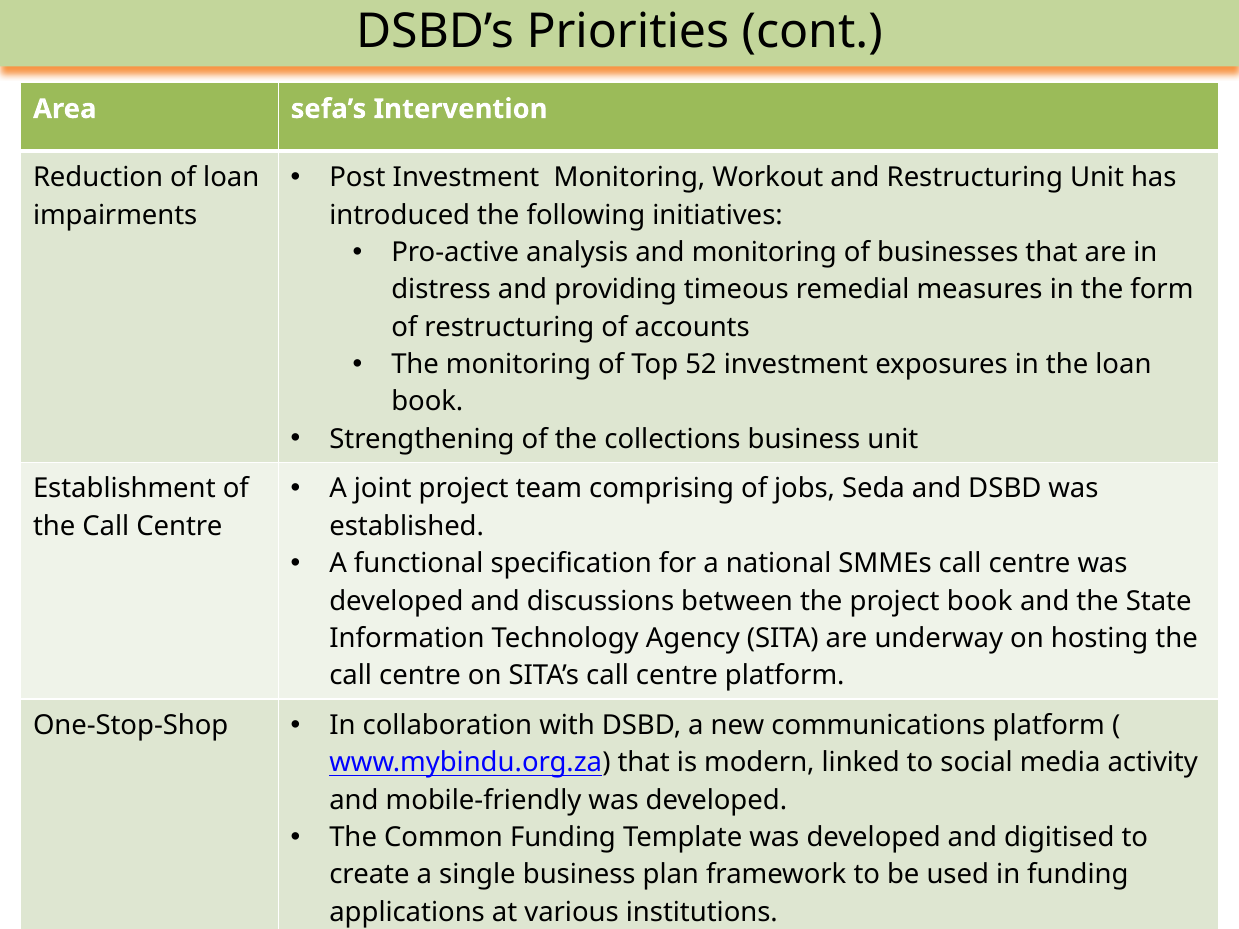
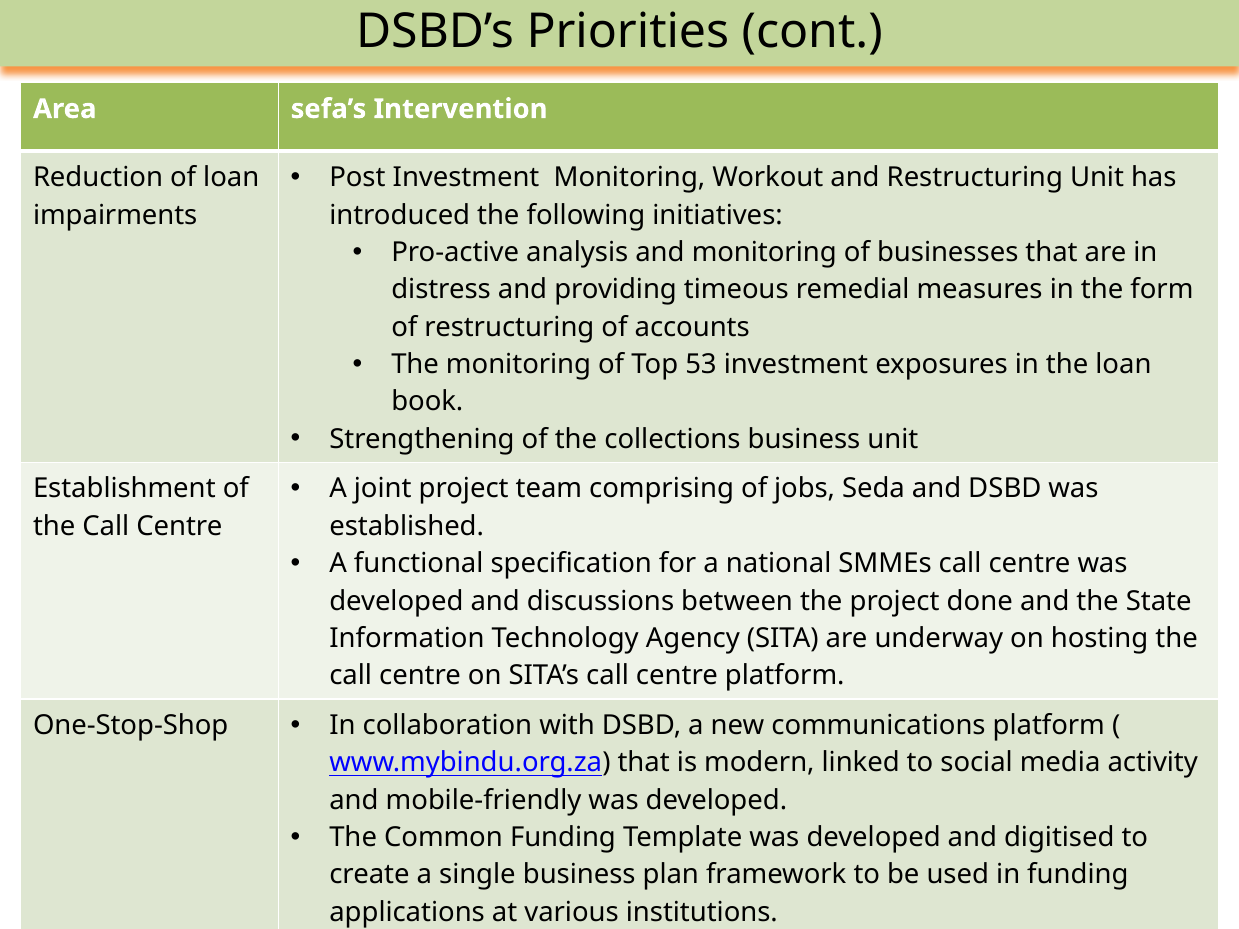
52: 52 -> 53 (701, 364)
project book: book -> done (980, 601)
